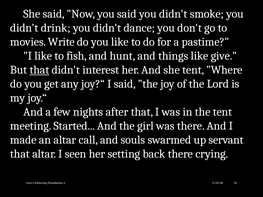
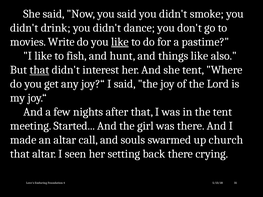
like underline: none -> present (120, 42)
give: give -> also (224, 56)
servant: servant -> church (226, 140)
